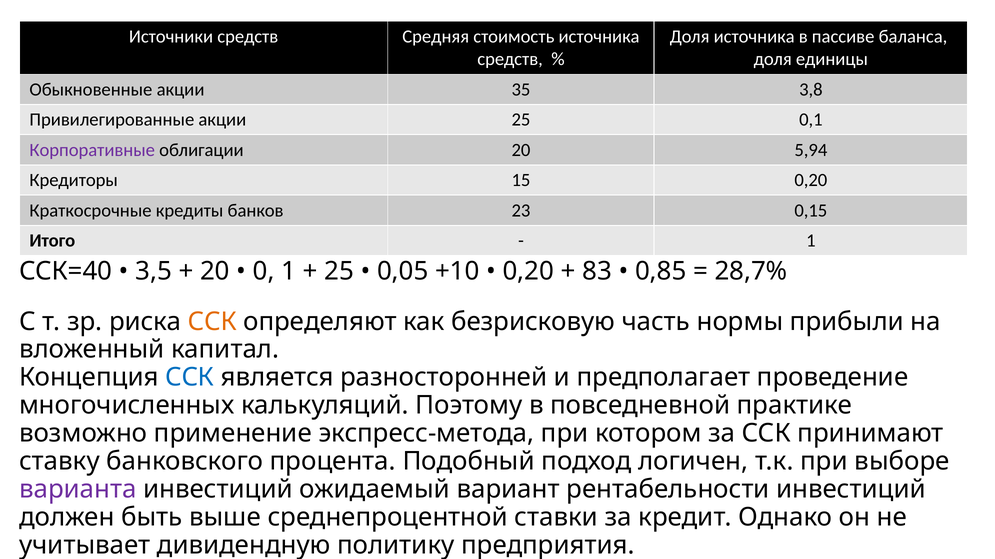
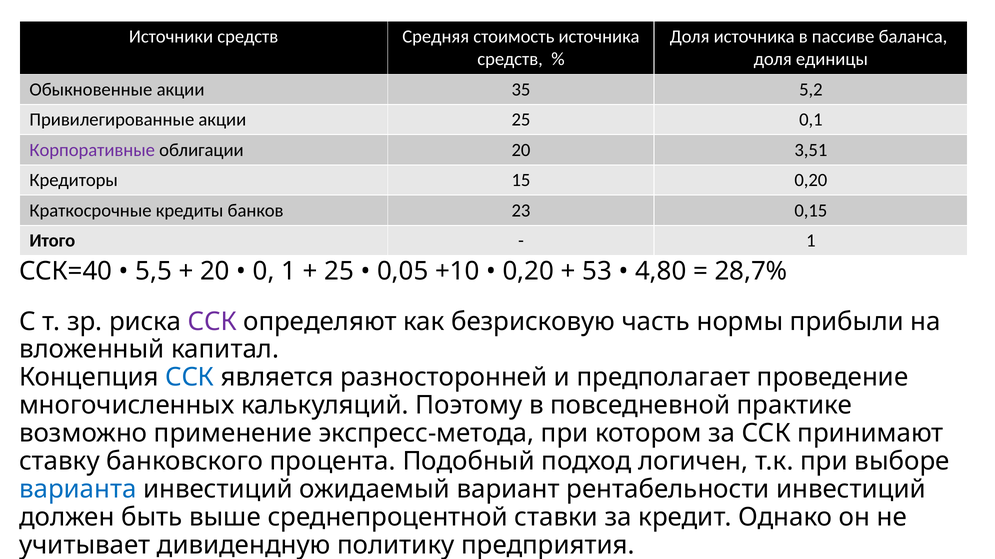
3,8: 3,8 -> 5,2 (811, 90)
5,94: 5,94 -> 3,51 (811, 150)
3,5: 3,5 -> 5,5 (154, 272)
83: 83 -> 53 (597, 272)
0,85: 0,85 -> 4,80 (661, 272)
ССК colour: orange -> purple (212, 322)
варианта colour: purple -> blue (78, 490)
